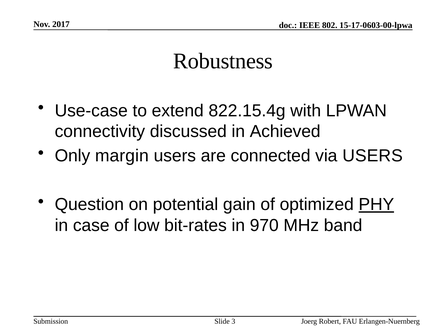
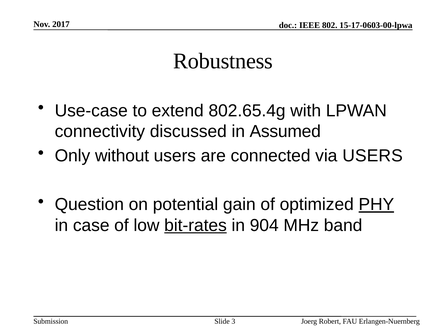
822.15.4g: 822.15.4g -> 802.65.4g (247, 110)
Achieved: Achieved -> Assumed (285, 131)
margin: margin -> without (122, 156)
bit-rates underline: none -> present (196, 225)
970: 970 -> 904 (264, 225)
